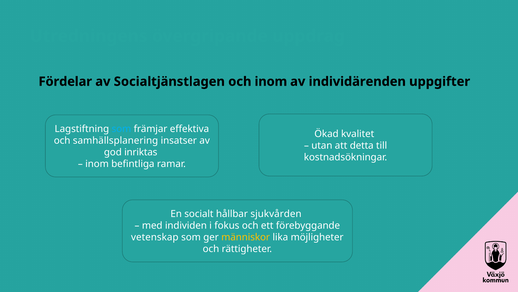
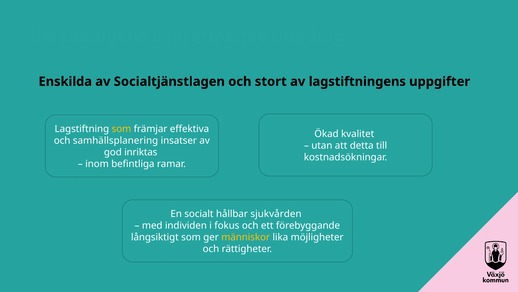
Fördelar: Fördelar -> Enskilda (65, 81)
och inom: inom -> stort (271, 81)
individärenden: individärenden -> lagstiftningens (357, 81)
som colour: light blue -> yellow (121, 129)
vetenskap: vetenskap -> långsiktigt (155, 237)
